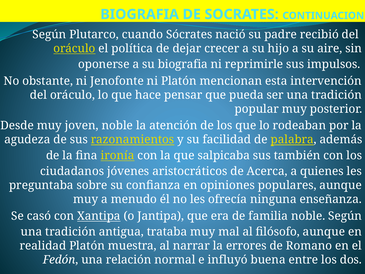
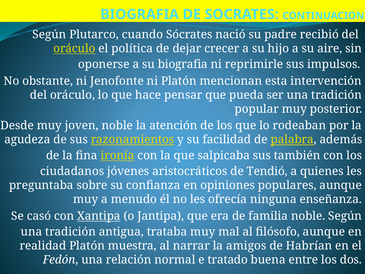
Acerca: Acerca -> Tendió (267, 171)
errores: errores -> amigos (246, 246)
Romano: Romano -> Habrían (309, 246)
influyó: influyó -> tratado (228, 260)
